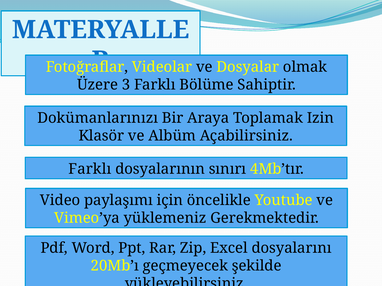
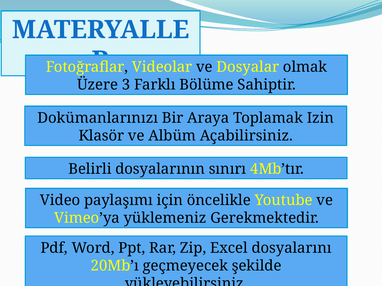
Farklı: Farklı -> Belirli (90, 169)
